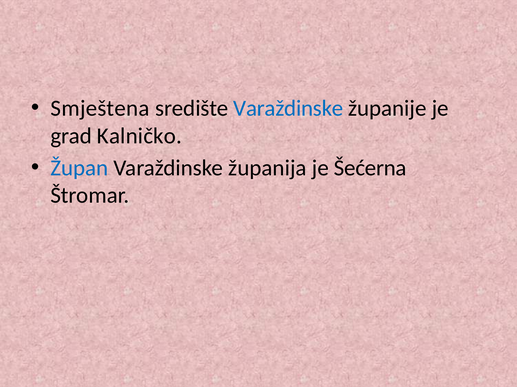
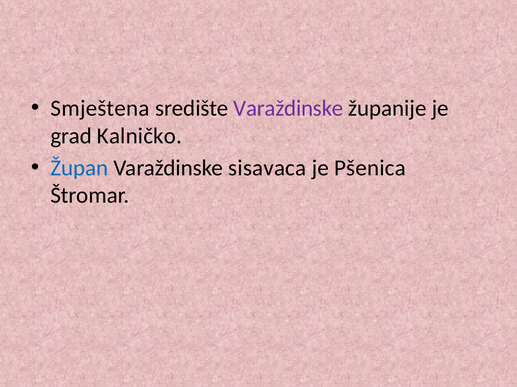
Varaždinske colour: blue -> purple (288, 108)
županija: županija -> sisavaca (267, 168)
Šećerna: Šećerna -> Pšenica (370, 168)
